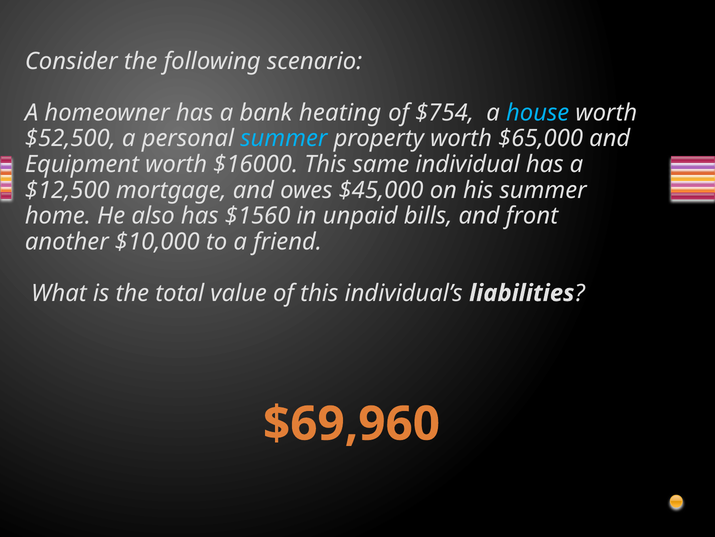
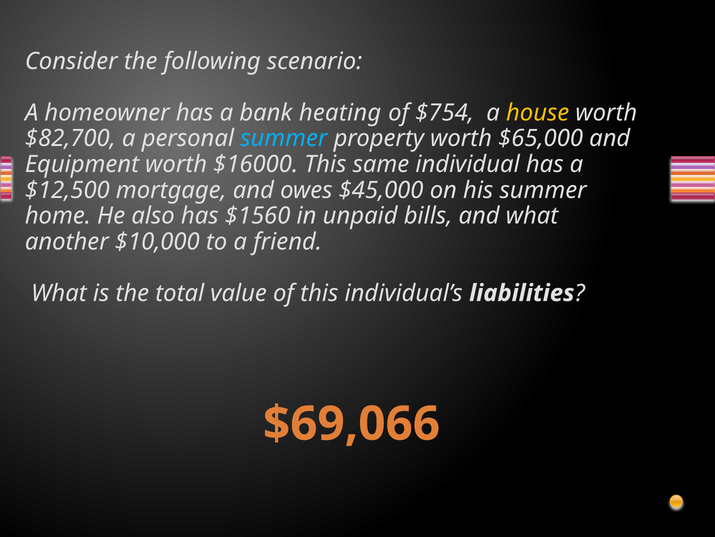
house colour: light blue -> yellow (538, 113)
$52,500: $52,500 -> $82,700 (70, 138)
and front: front -> what (532, 216)
$69,960: $69,960 -> $69,066 (352, 423)
